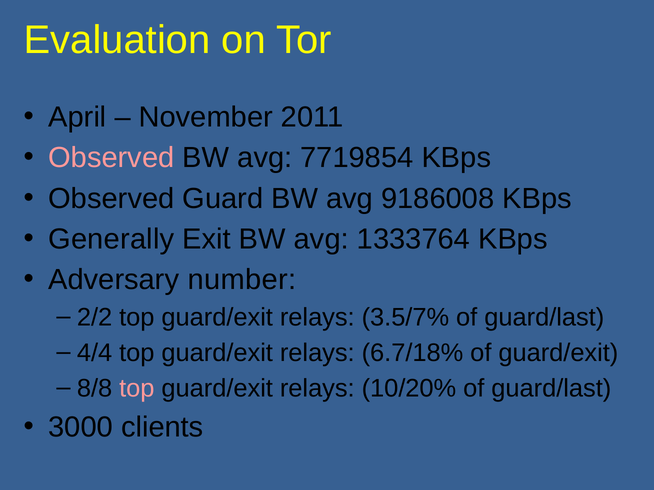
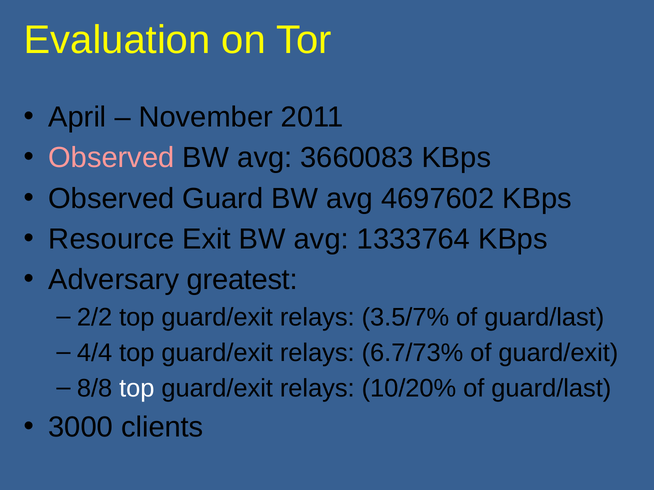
7719854: 7719854 -> 3660083 (357, 158)
9186008: 9186008 -> 4697602 (438, 199)
Generally: Generally -> Resource (111, 239)
number: number -> greatest (242, 280)
6.7/18%: 6.7/18% -> 6.7/73% (412, 353)
top colour: pink -> white (137, 389)
